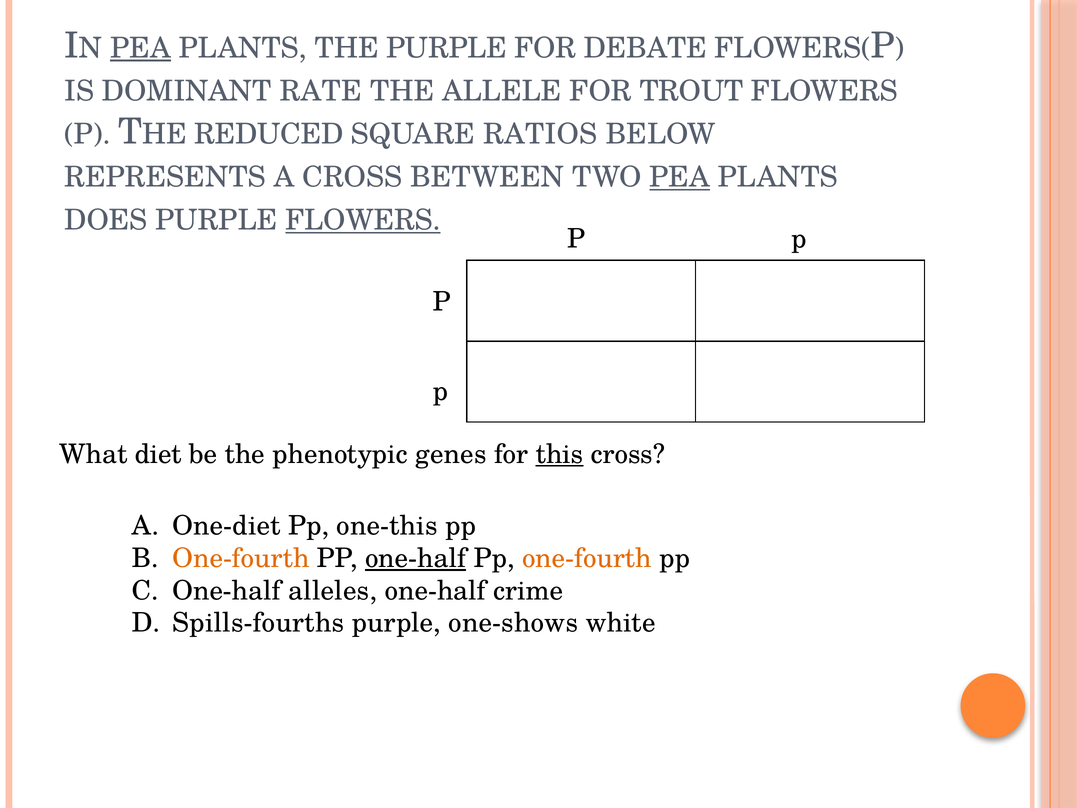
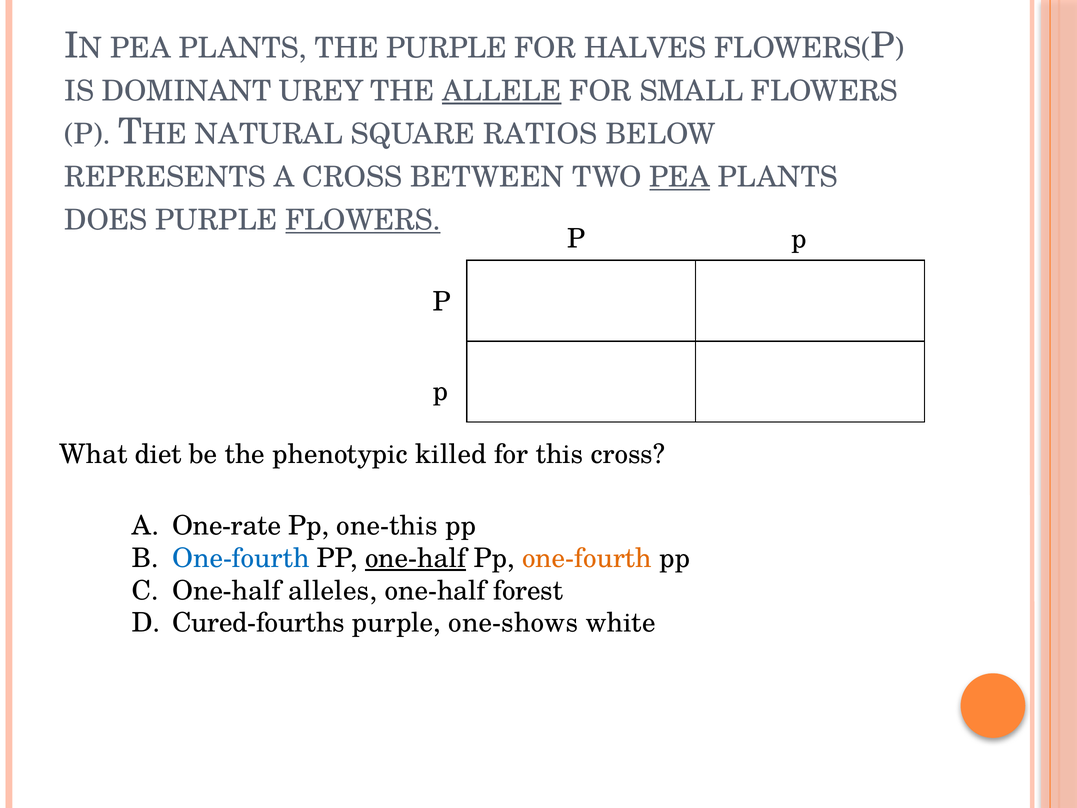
PEA underline: present -> none (141, 48)
DEBATE: DEBATE -> HALVES (645, 48)
RATE: RATE -> UREY (321, 91)
ALLELE underline: none -> present (502, 91)
TROUT: TROUT -> SMALL (691, 91)
REDUCED: REDUCED -> NATURAL (269, 134)
genes: genes -> killed (451, 454)
this underline: present -> none (560, 454)
One-diet: One-diet -> One-rate (227, 526)
One-fourth colour: orange -> blue (241, 558)
crime: crime -> forest (528, 591)
Spills-fourths: Spills-fourths -> Cured-fourths (258, 623)
